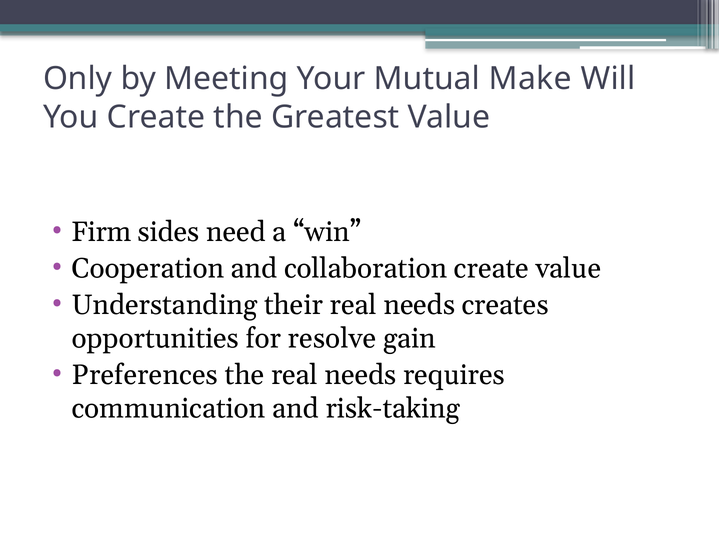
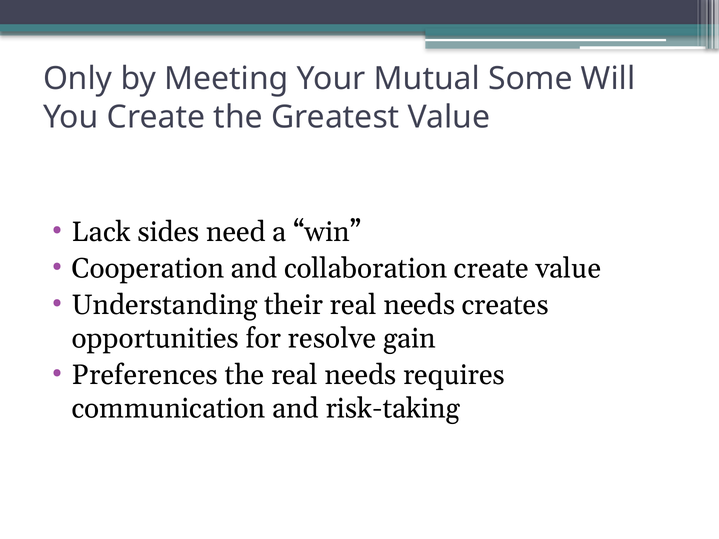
Make: Make -> Some (531, 79)
Firm: Firm -> Lack (101, 232)
